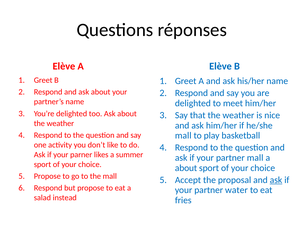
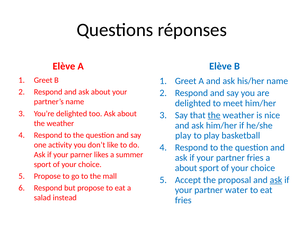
the underline: none -> present (214, 115)
mall: mall -> play (183, 136)
partner mall: mall -> fries (255, 158)
